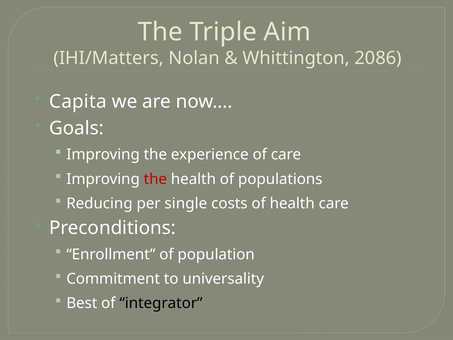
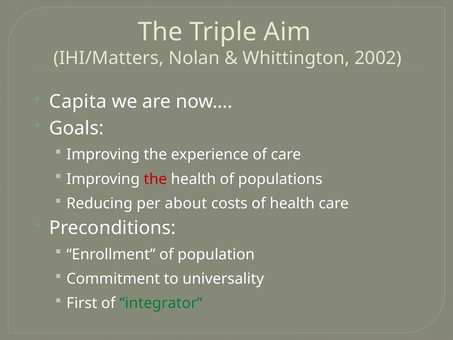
2086: 2086 -> 2002 (378, 58)
single: single -> about (186, 203)
Best: Best -> First (82, 303)
integrator colour: black -> green (161, 303)
